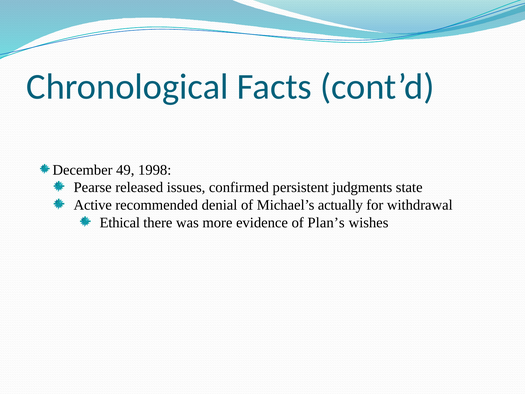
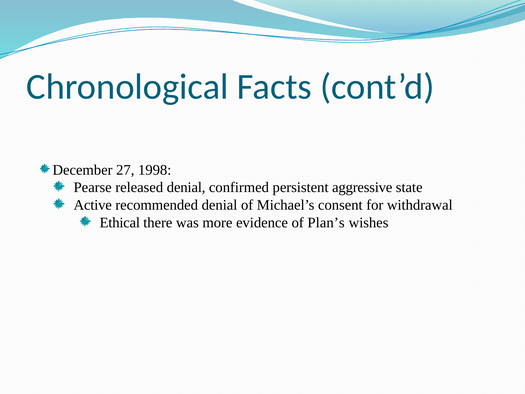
49: 49 -> 27 (125, 170)
released issues: issues -> denial (186, 187)
judgments: judgments -> aggressive (362, 187)
actually: actually -> consent (340, 205)
